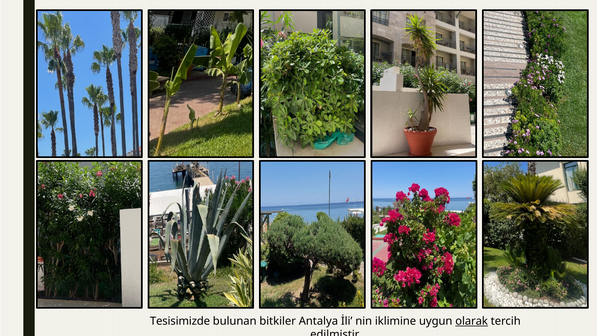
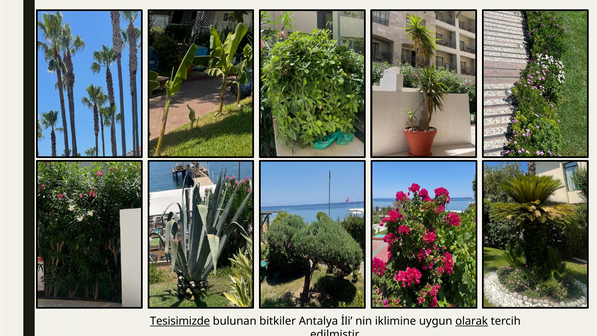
Tesisimizde underline: none -> present (180, 321)
